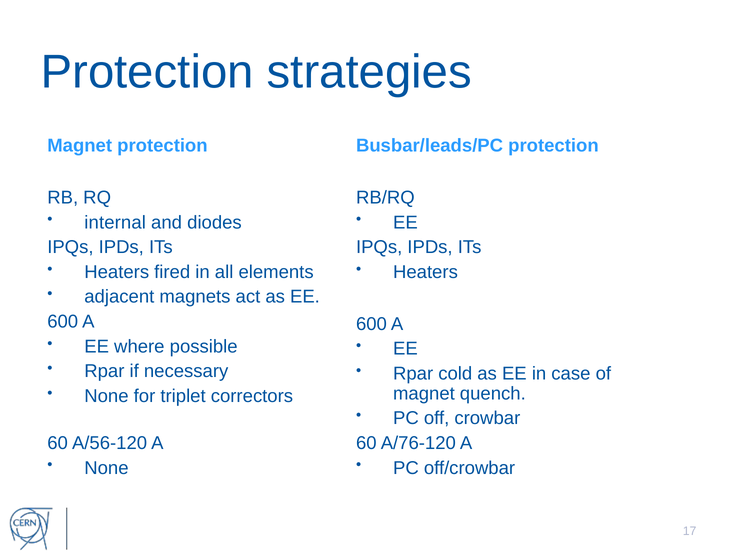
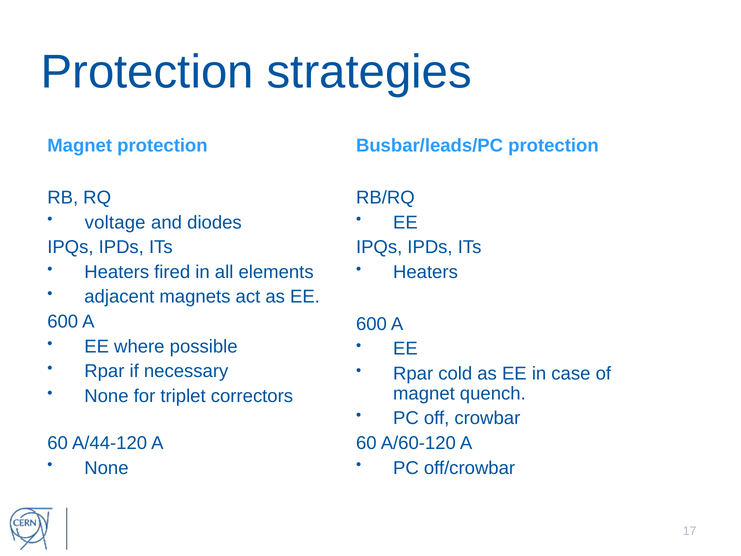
internal: internal -> voltage (115, 222)
A/56-120: A/56-120 -> A/44-120 (110, 443)
A/76-120: A/76-120 -> A/60-120 (418, 443)
